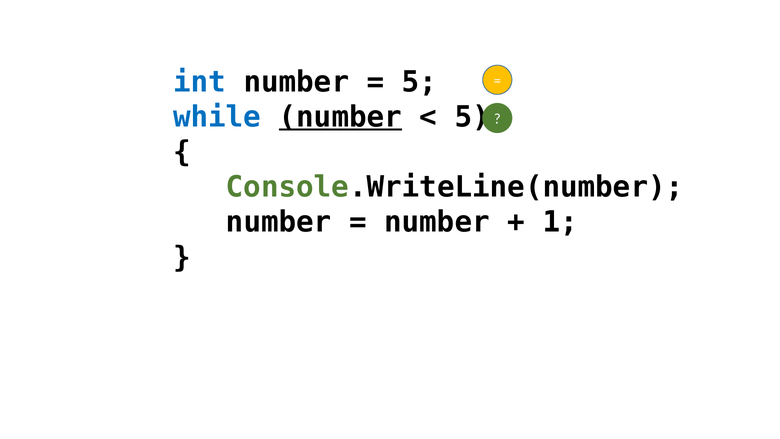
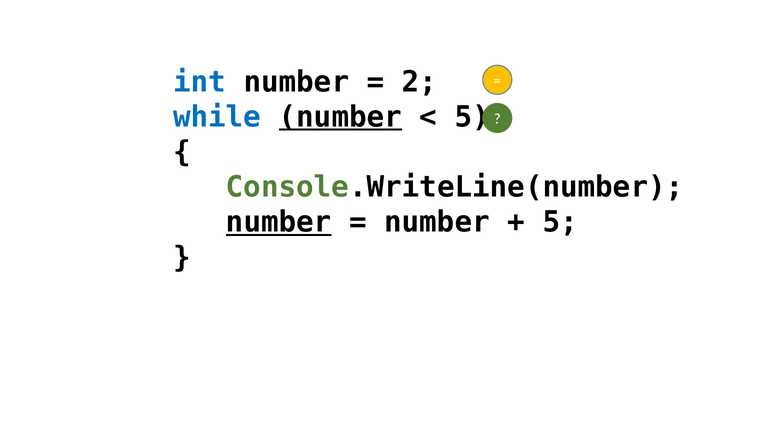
5: 5 -> 2 (419, 82)
number underline: none -> present (279, 222)
1: 1 -> 5 (560, 222)
